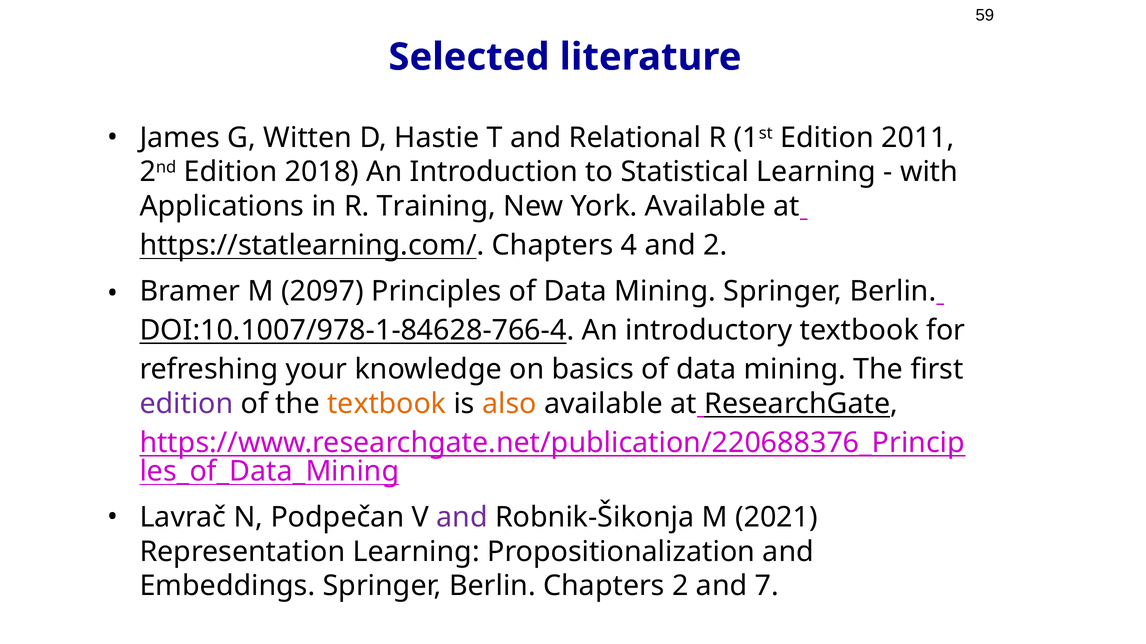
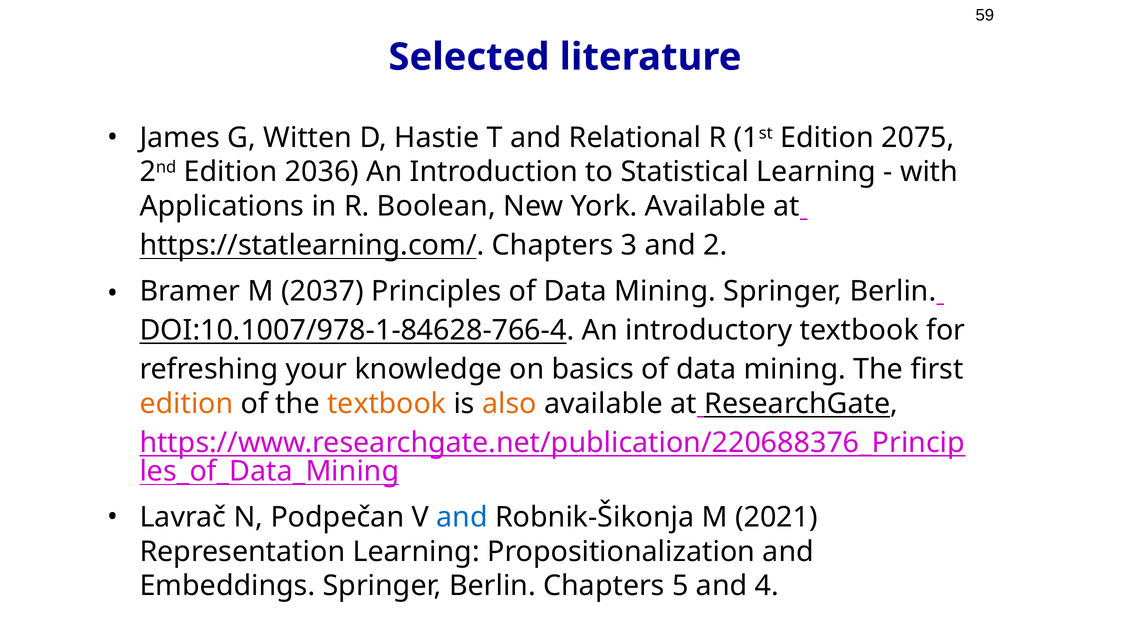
2011: 2011 -> 2075 (918, 138)
2018: 2018 -> 2036 (322, 172)
Training: Training -> Boolean (436, 207)
4: 4 -> 3 (629, 246)
2097: 2097 -> 2037 (322, 291)
edition colour: purple -> orange (187, 404)
and colour: purple -> blue (462, 518)
Chapters 2: 2 -> 5 (680, 586)
7: 7 -> 4 (767, 586)
